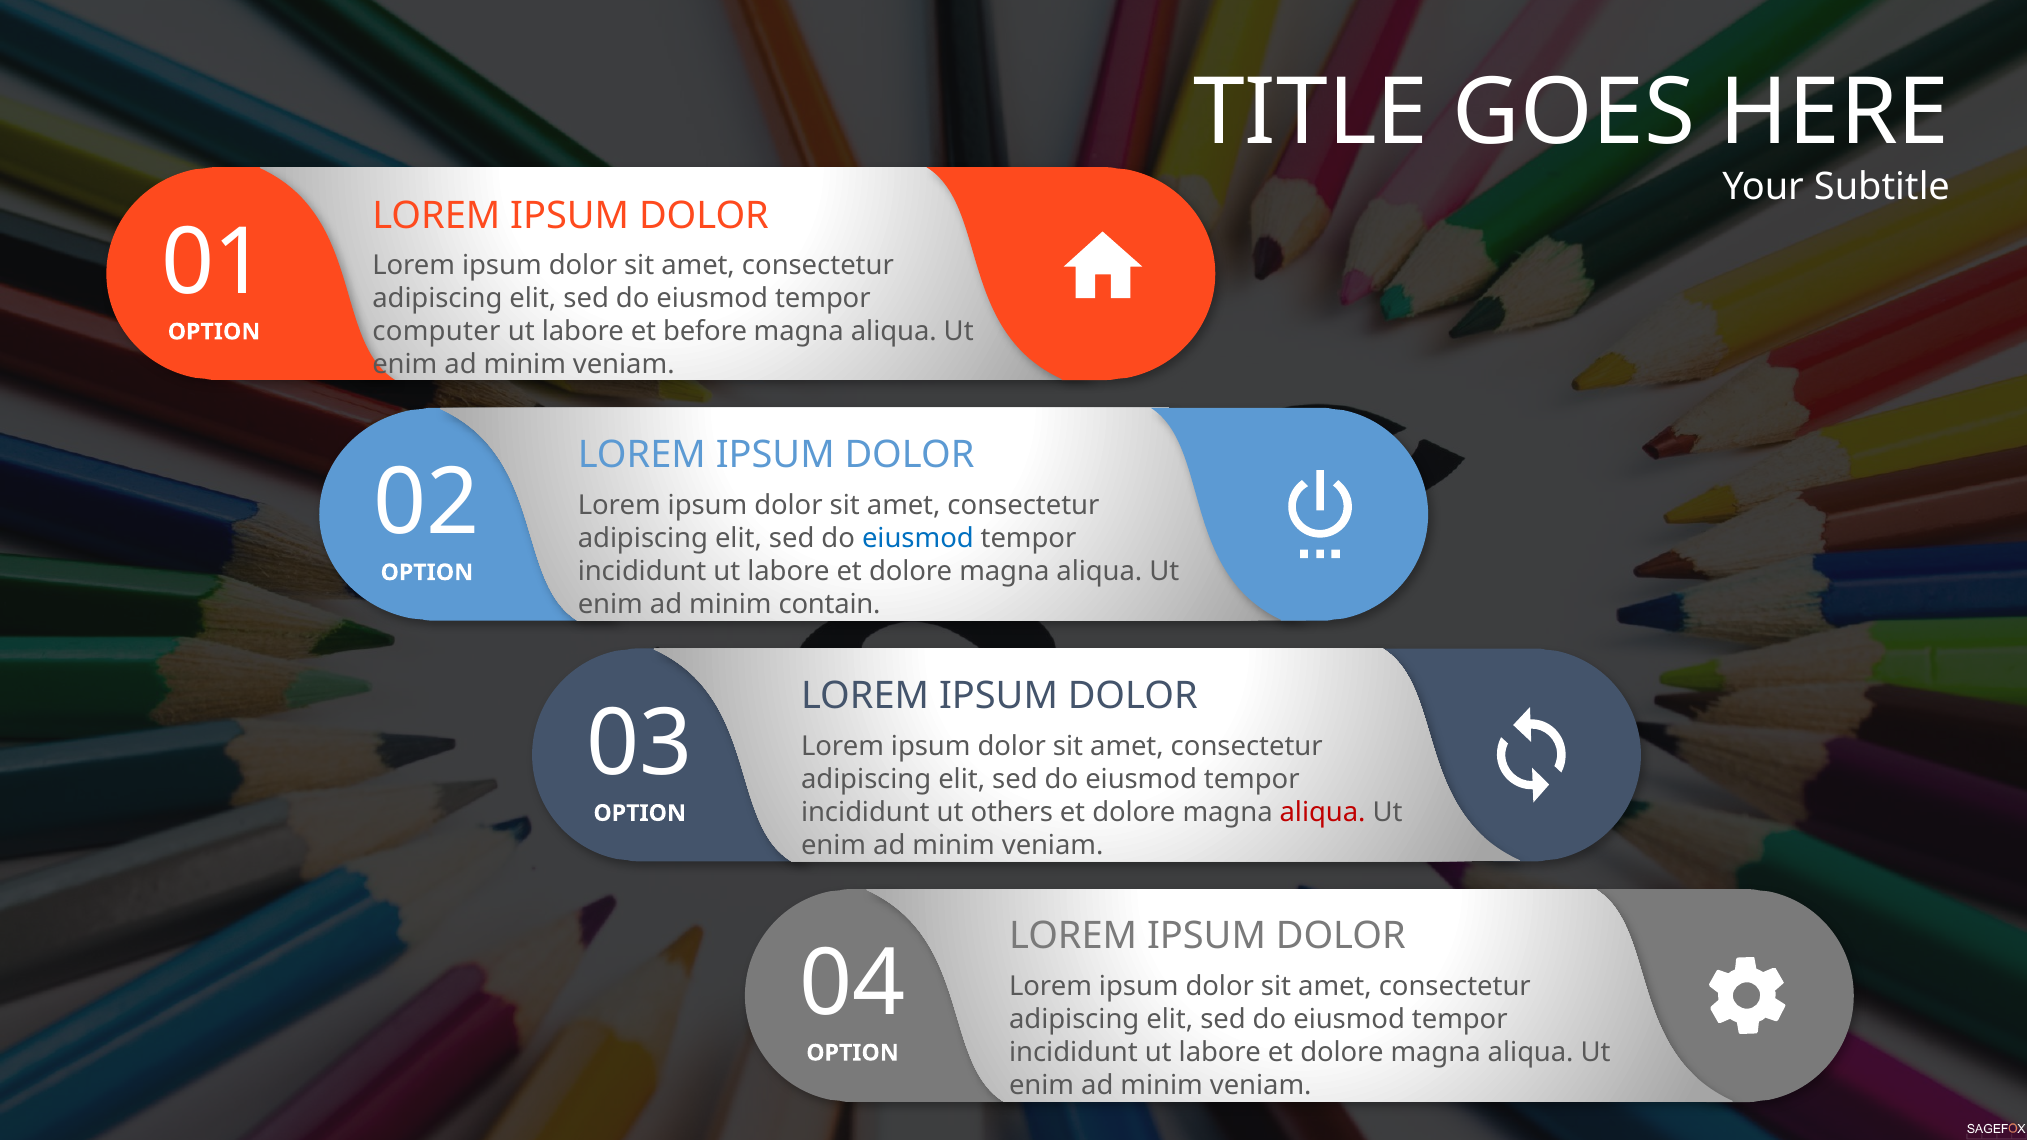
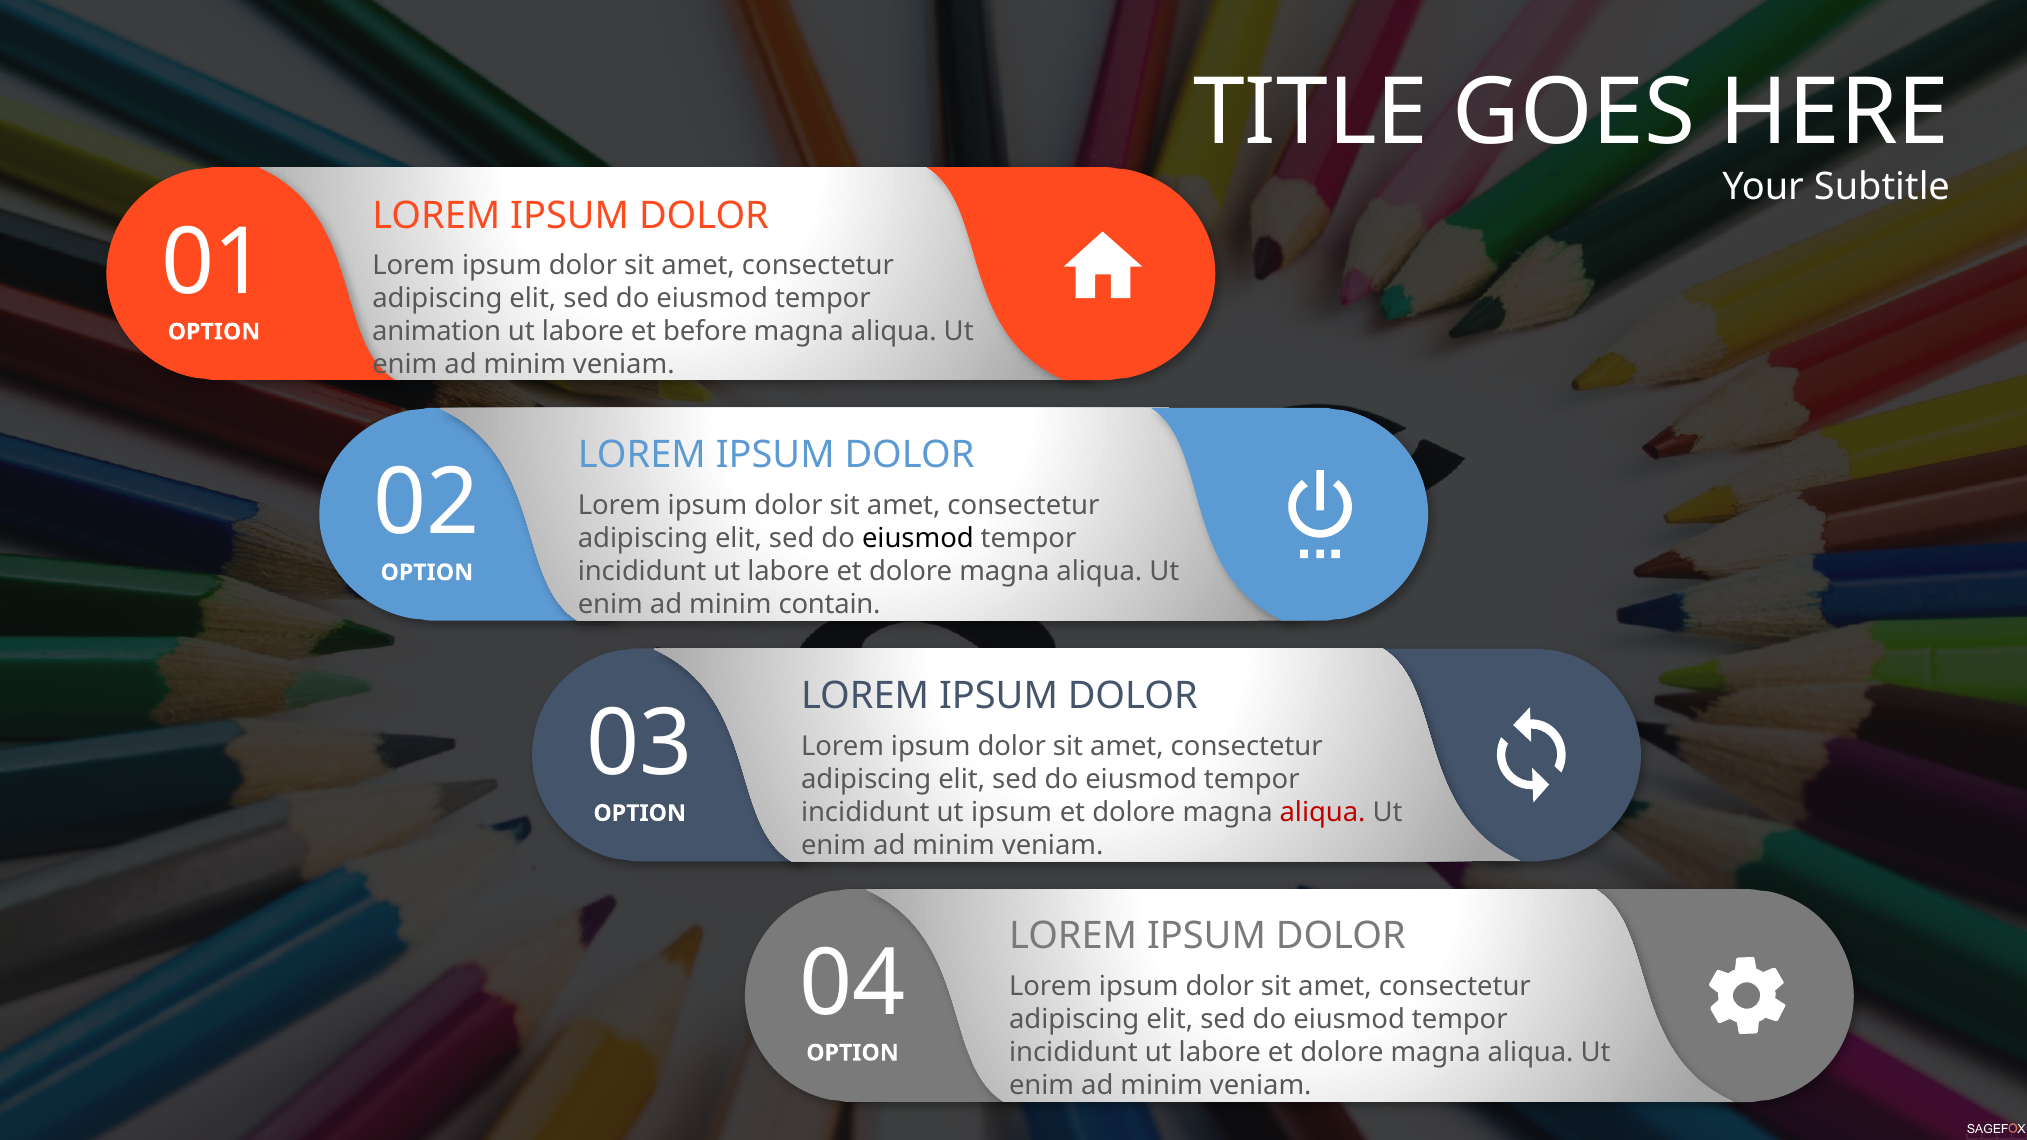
computer: computer -> animation (437, 332)
eiusmod colour: blue -> black (918, 539)
ut others: others -> ipsum (1012, 813)
